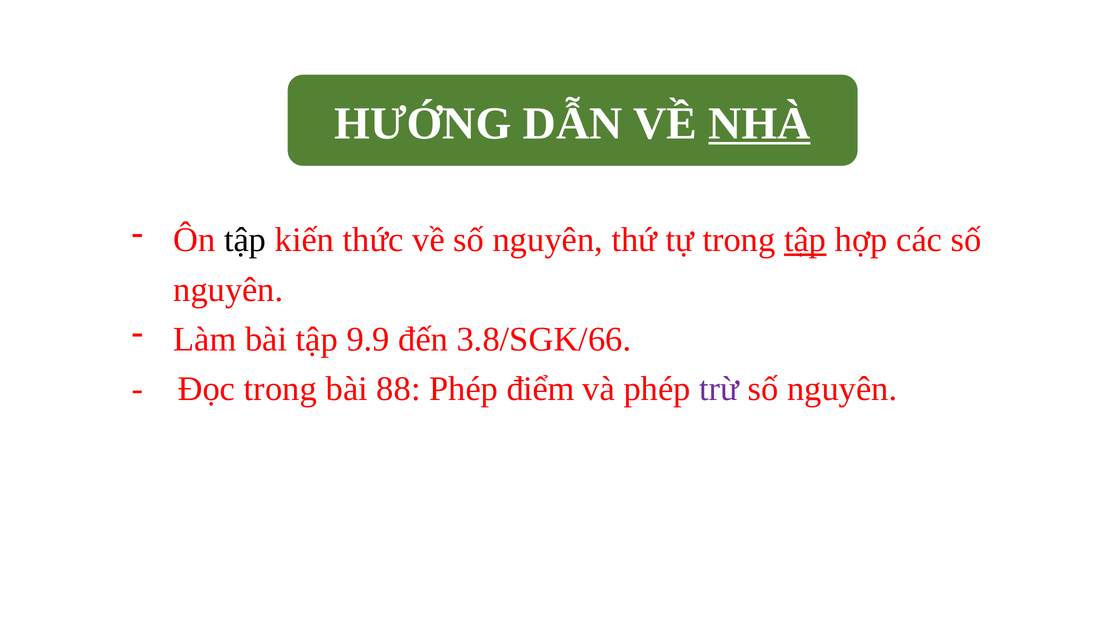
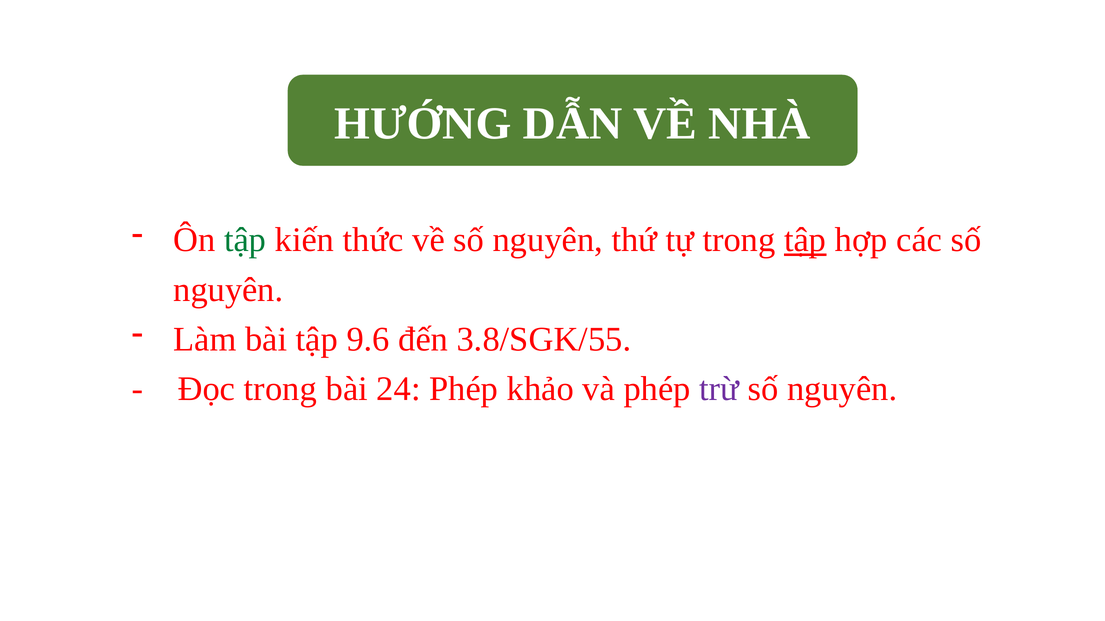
NHÀ underline: present -> none (760, 124)
tập colour: black -> green (245, 240)
9.9: 9.9 -> 9.6 (368, 340)
3.8/SGK/66: 3.8/SGK/66 -> 3.8/SGK/55 (544, 340)
88: 88 -> 24 (399, 389)
điểm: điểm -> khảo (540, 389)
